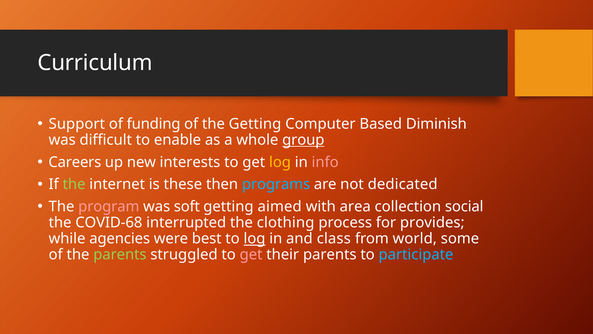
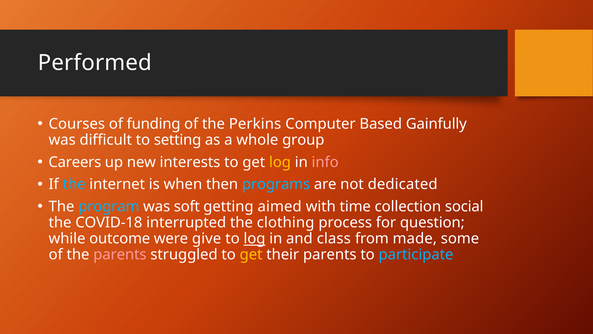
Curriculum: Curriculum -> Performed (95, 63)
Support: Support -> Courses (77, 124)
the Getting: Getting -> Perkins (255, 124)
Diminish: Diminish -> Gainfully (436, 124)
enable: enable -> setting (178, 140)
group underline: present -> none (303, 140)
the colour: light green -> light blue (74, 184)
these: these -> when (183, 184)
program colour: pink -> light blue (109, 206)
area: area -> time (355, 206)
COVID-68: COVID-68 -> COVID-18 (109, 222)
provides: provides -> question (432, 222)
agencies: agencies -> outcome (120, 238)
best: best -> give (207, 238)
world: world -> made (415, 238)
parents colour: light green -> pink (120, 254)
get colour: pink -> yellow (251, 254)
